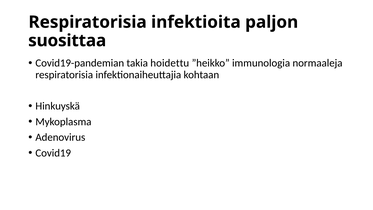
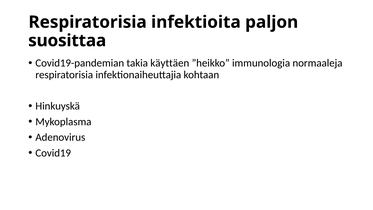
hoidettu: hoidettu -> käyttäen (170, 63)
